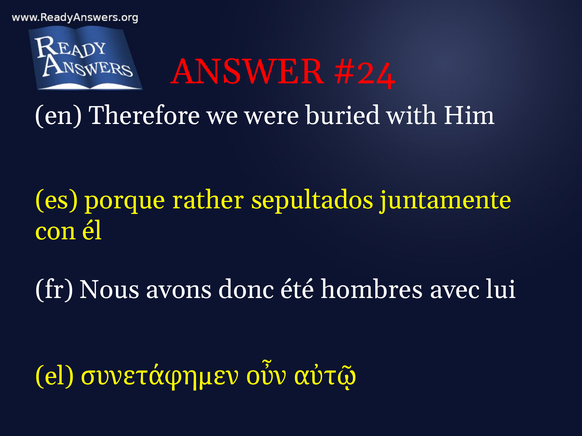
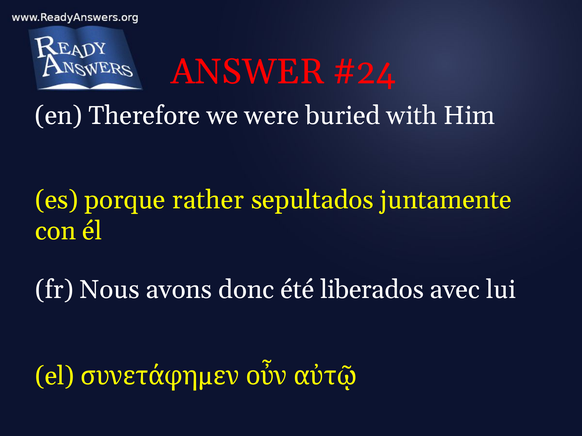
hombres: hombres -> liberados (372, 290)
